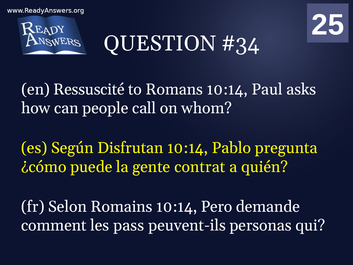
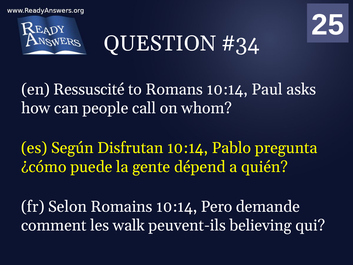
contrat: contrat -> dépend (200, 167)
pass: pass -> walk (129, 225)
personas: personas -> believing (261, 225)
